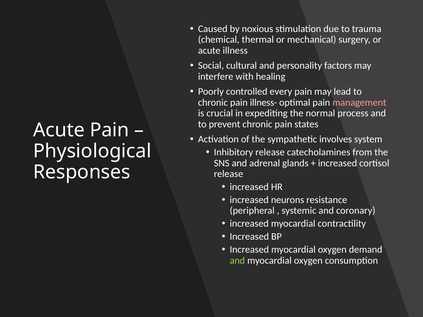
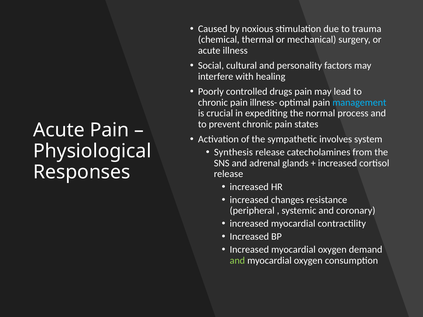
every: every -> drugs (281, 92)
management colour: pink -> light blue (359, 103)
Inhibitory: Inhibitory -> Synthesis (233, 152)
neurons: neurons -> changes (288, 200)
